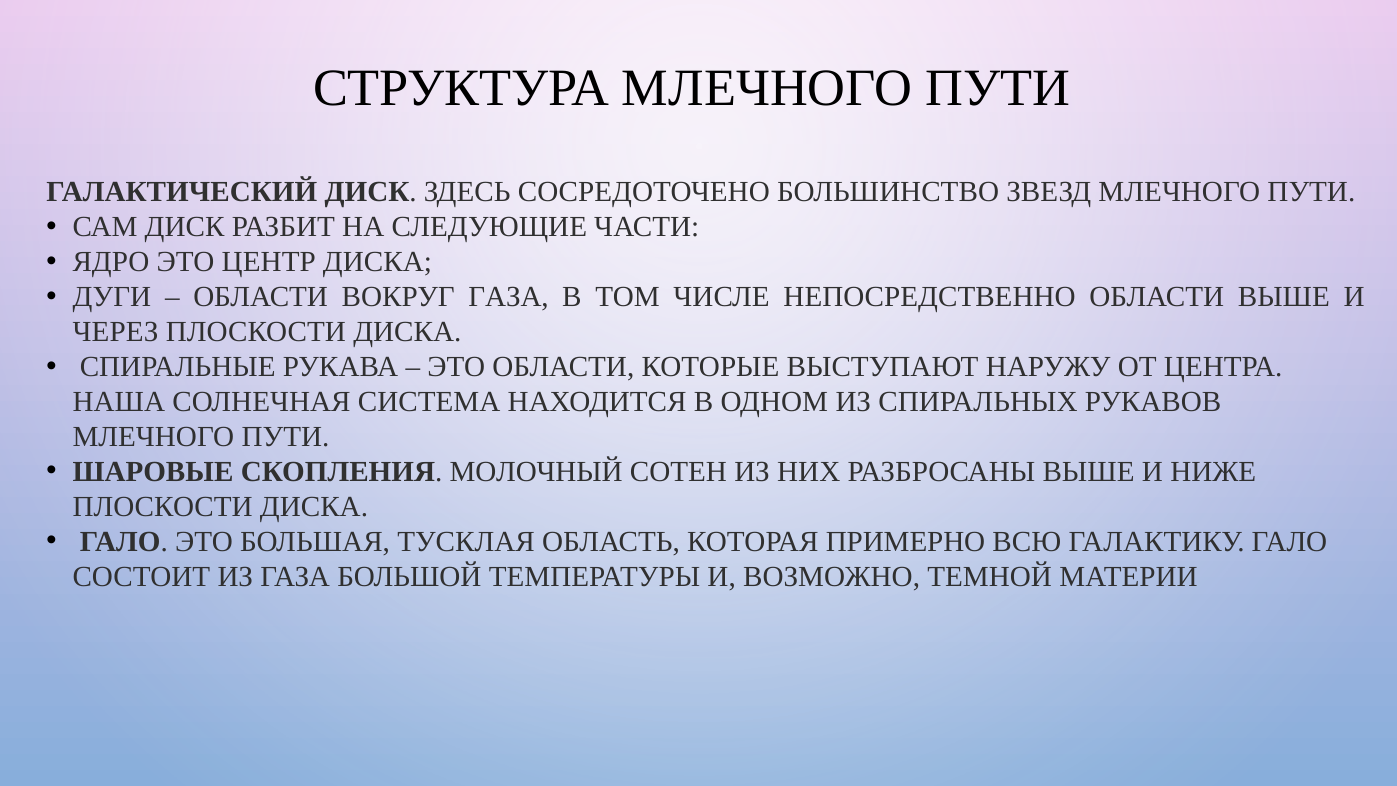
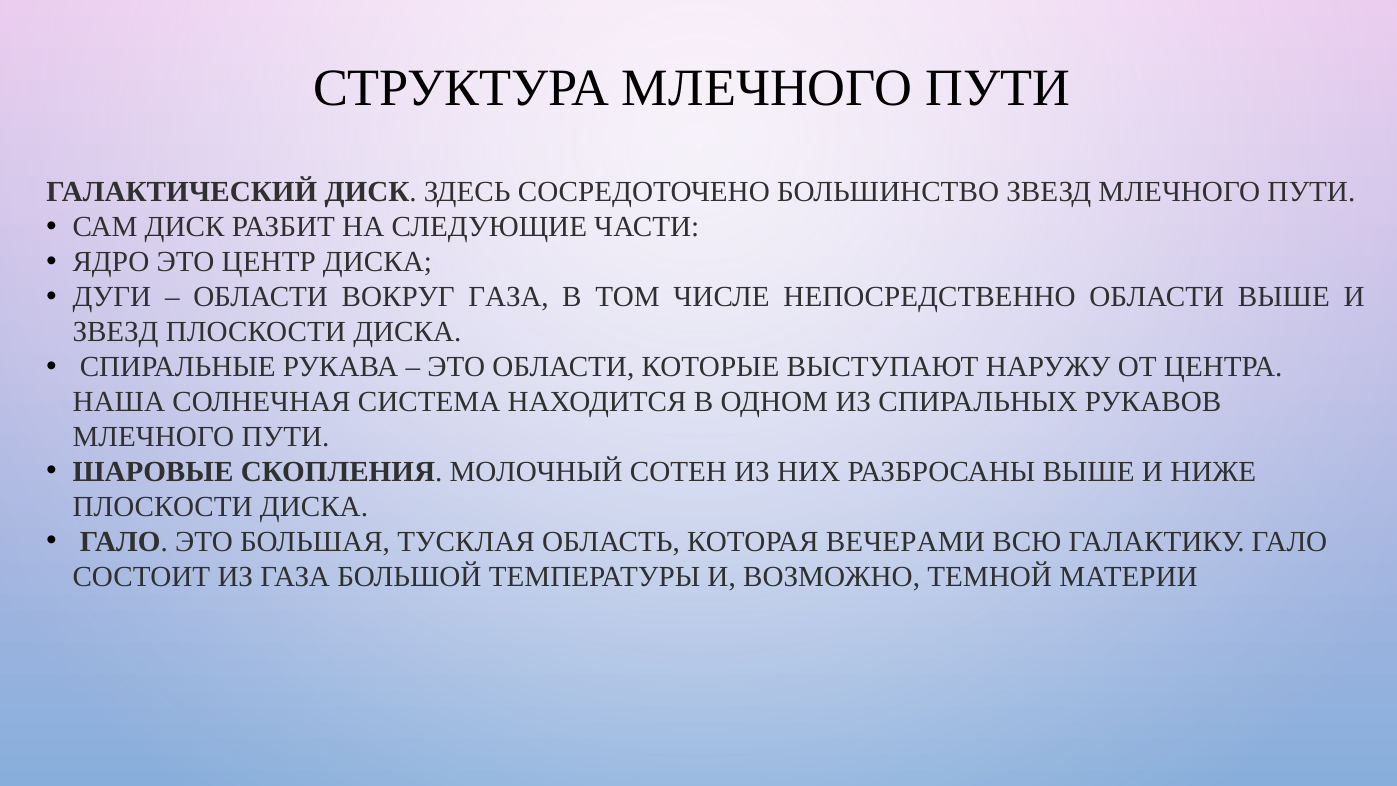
ЧЕРЕЗ: ЧЕРЕЗ -> ЗВЕЗД (116, 332)
ПРИМЕРНО: ПРИМЕРНО -> ВЕЧЕРАМИ (905, 542)
